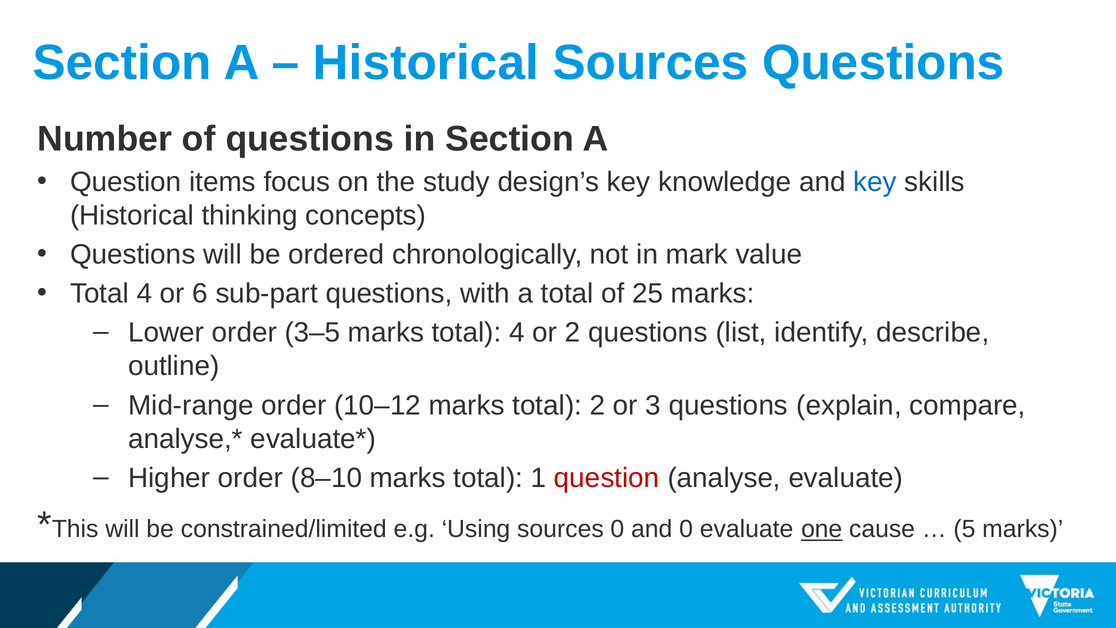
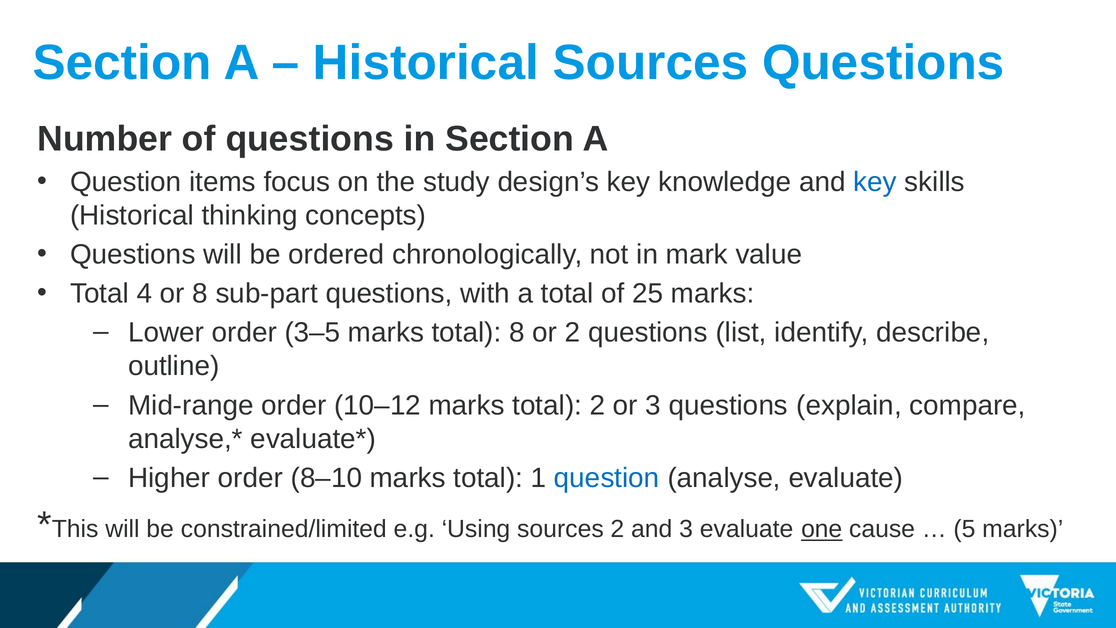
or 6: 6 -> 8 (200, 294)
marks total 4: 4 -> 8 (517, 333)
question colour: red -> blue (607, 478)
sources 0: 0 -> 2 (617, 529)
and 0: 0 -> 3 (686, 529)
